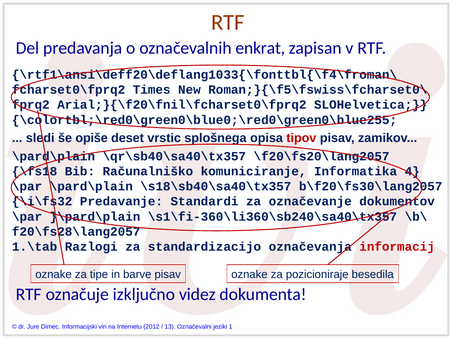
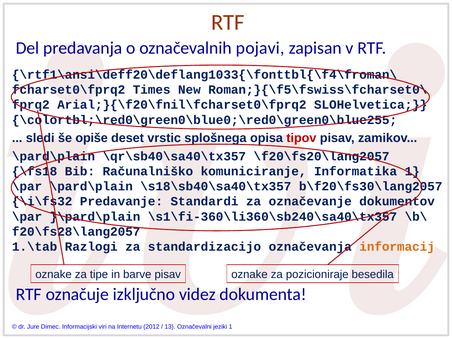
enkrat: enkrat -> pojavi (260, 48)
Informatika 4: 4 -> 1 (412, 171)
informacij colour: red -> orange (397, 247)
